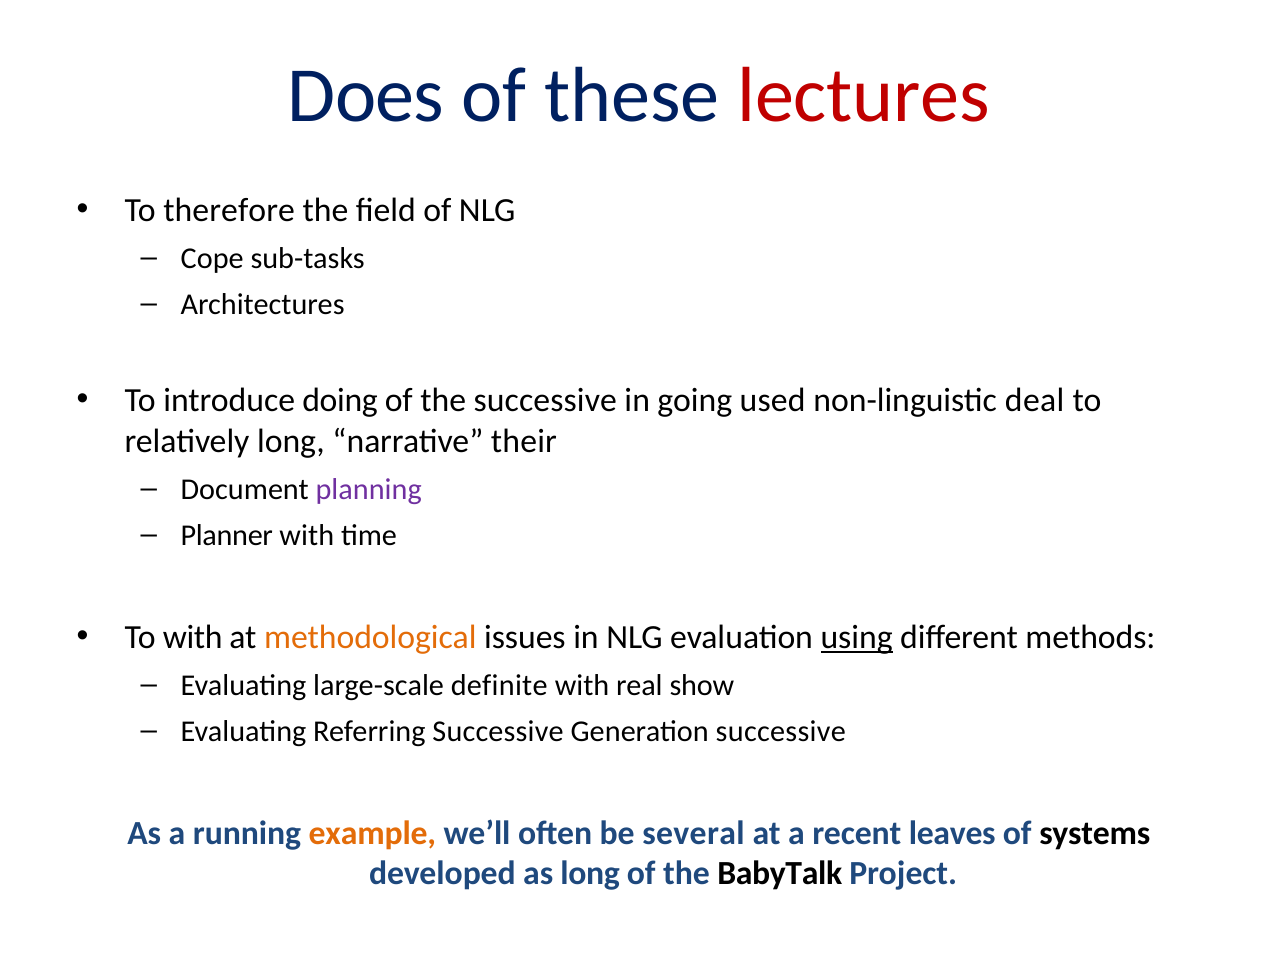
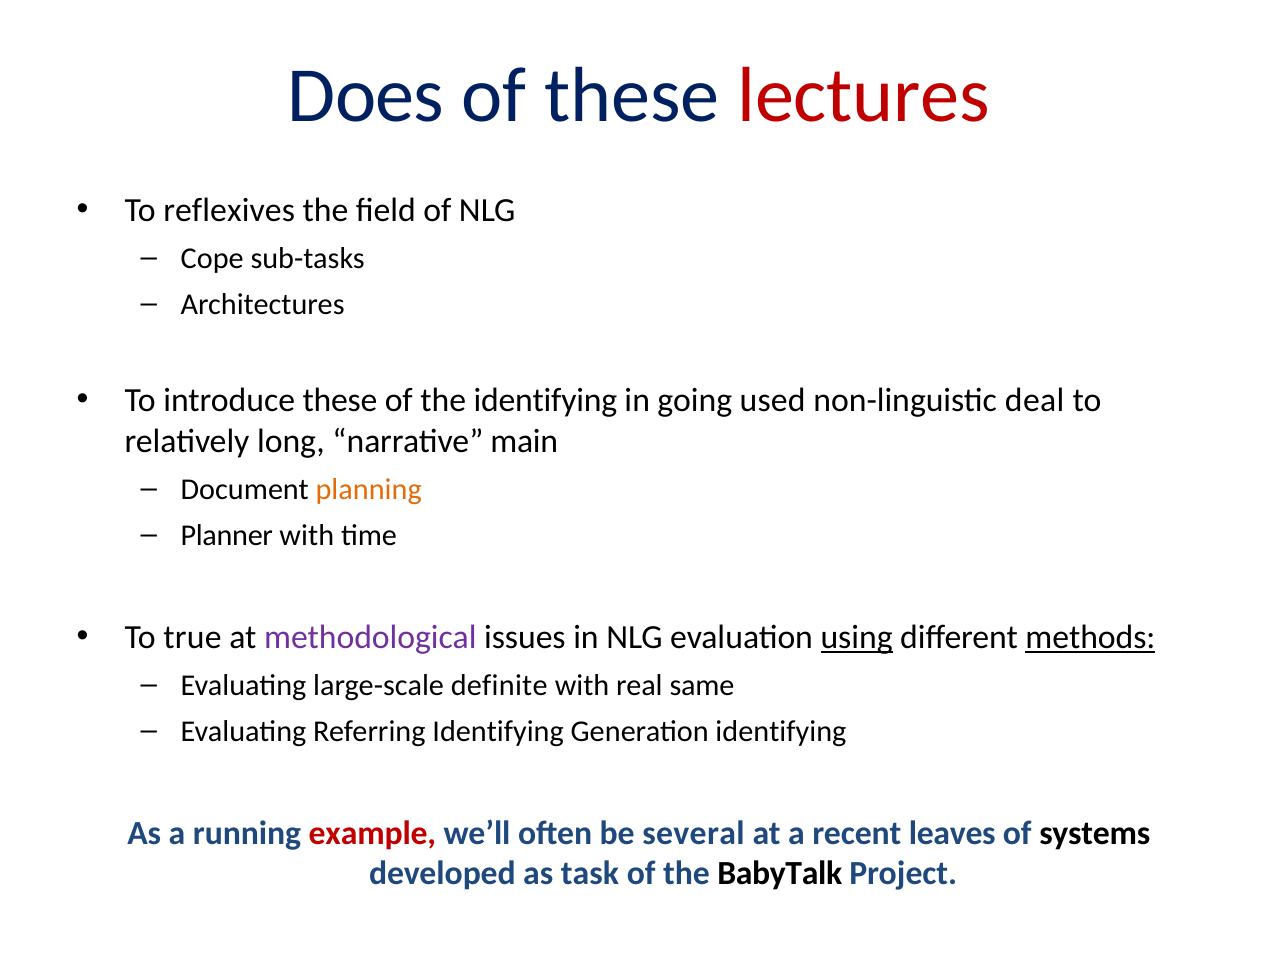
therefore: therefore -> reflexives (229, 210)
introduce doing: doing -> these (340, 401)
the successive: successive -> identifying (545, 401)
their: their -> main (524, 441)
planning colour: purple -> orange (369, 489)
To with: with -> true (192, 637)
methodological colour: orange -> purple (370, 637)
methods underline: none -> present (1090, 637)
show: show -> same (702, 685)
Referring Successive: Successive -> Identifying (498, 732)
Generation successive: successive -> identifying (781, 732)
example colour: orange -> red (372, 834)
as long: long -> task (590, 874)
